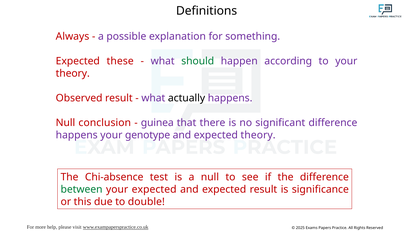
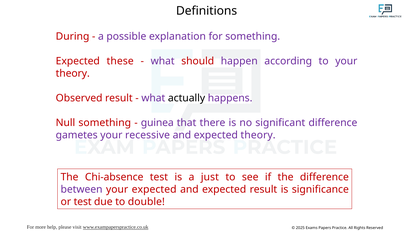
Always: Always -> During (73, 37)
should colour: green -> red (198, 61)
Null conclusion: conclusion -> something (105, 123)
happens: happens -> gametes (77, 136)
genotype: genotype -> recessive (148, 136)
a null: null -> just (210, 178)
between colour: green -> purple (82, 190)
or this: this -> test (83, 203)
